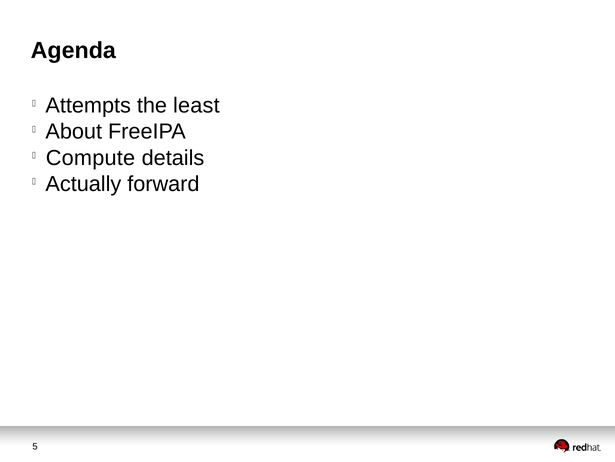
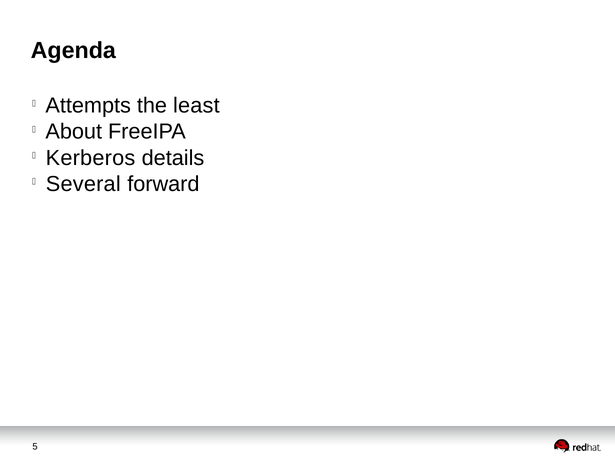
Compute: Compute -> Kerberos (90, 158)
Actually: Actually -> Several (83, 184)
